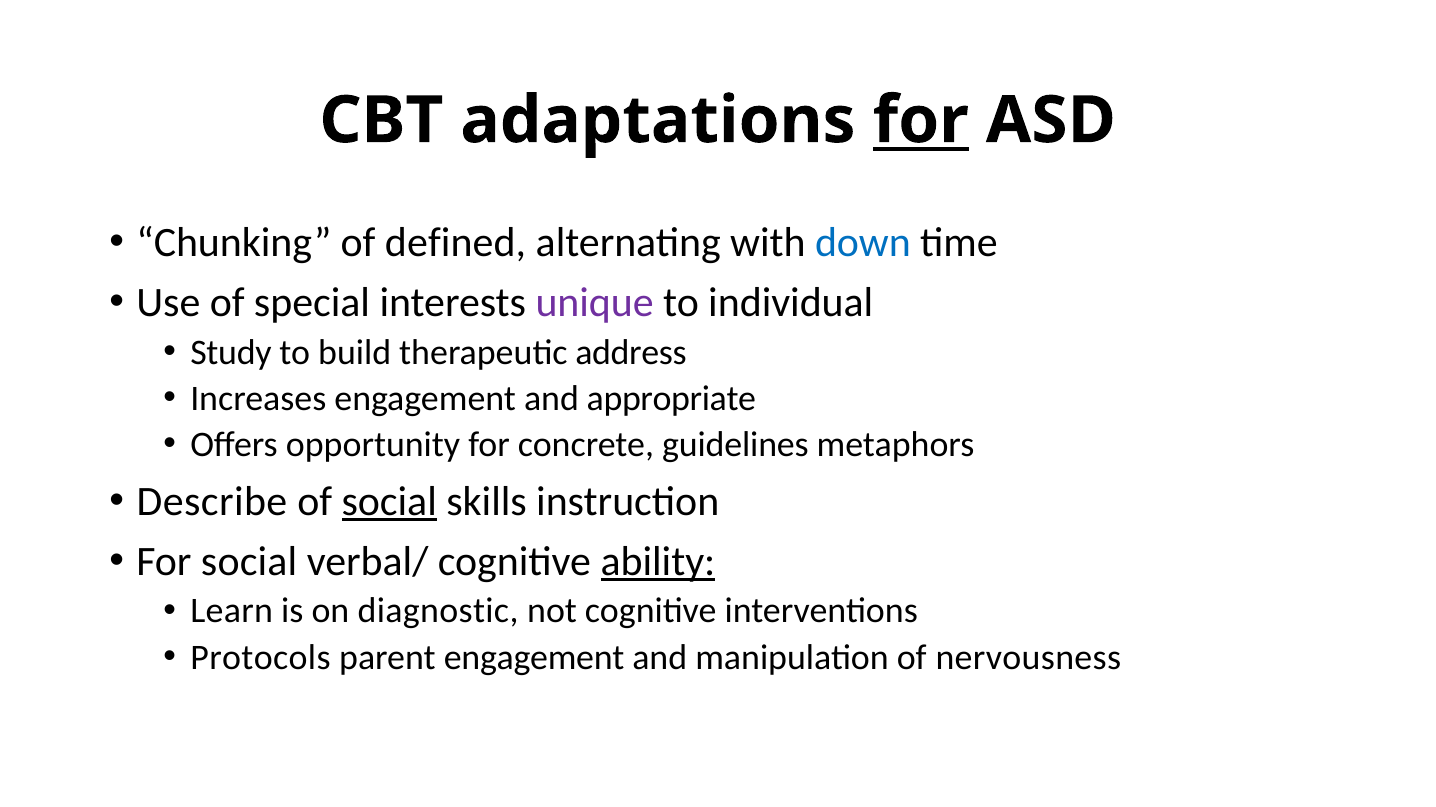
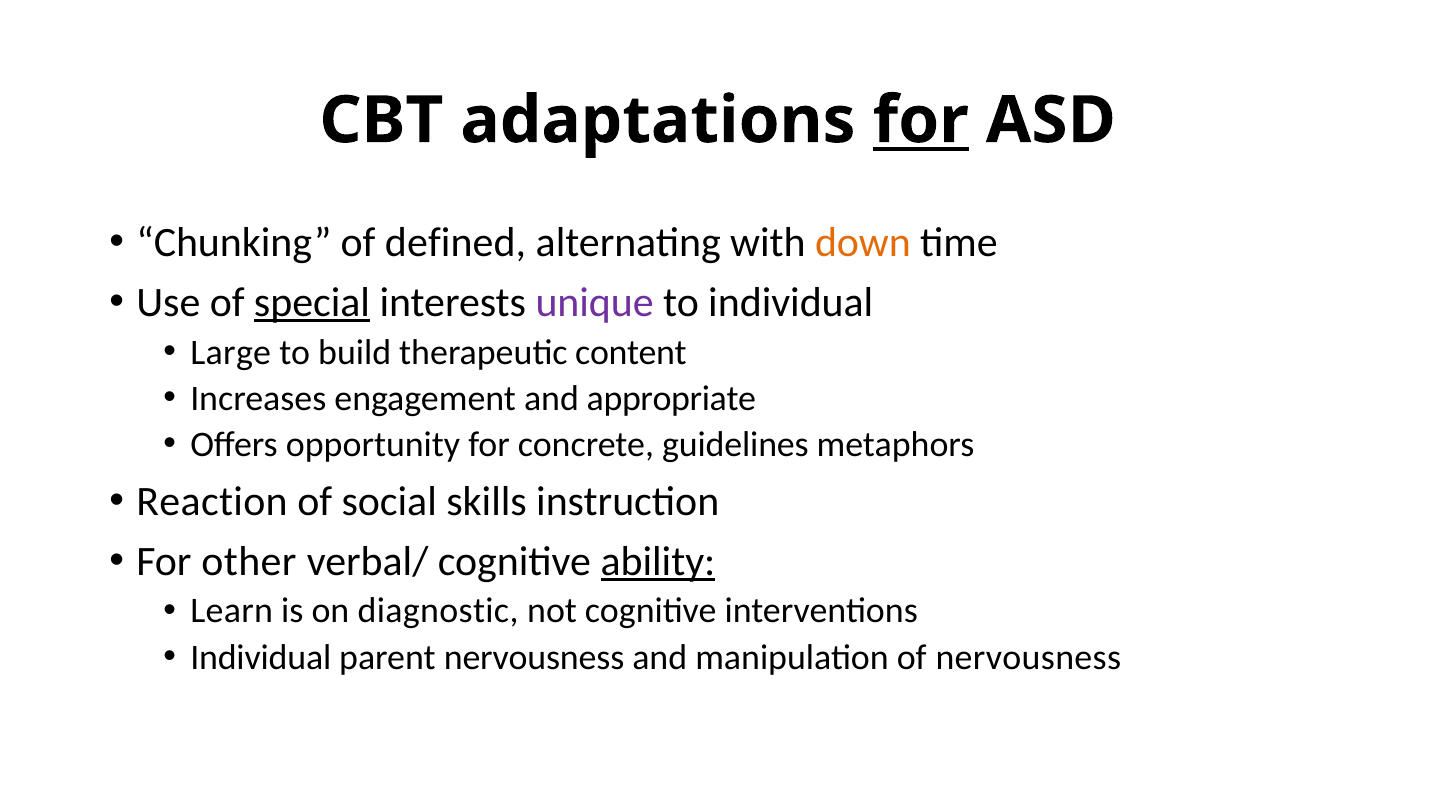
down colour: blue -> orange (863, 243)
special underline: none -> present (312, 303)
Study: Study -> Large (231, 353)
address: address -> content (631, 353)
Describe: Describe -> Reaction (212, 502)
social underline: present -> none (389, 502)
For social: social -> other (249, 562)
Protocols: Protocols -> Individual (261, 658)
parent engagement: engagement -> nervousness (534, 658)
